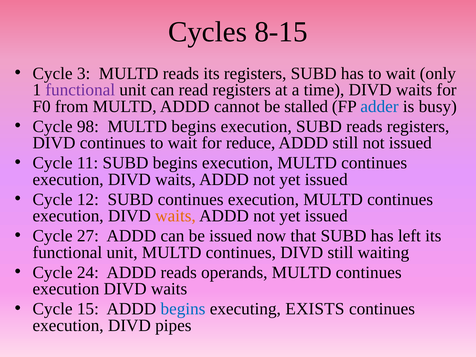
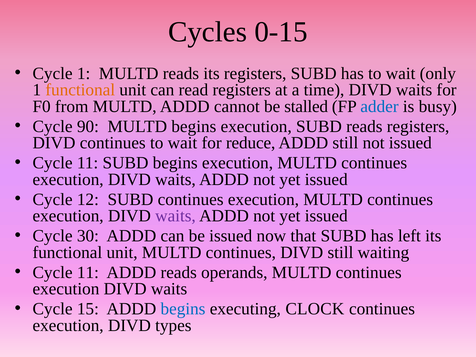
8-15: 8-15 -> 0-15 (281, 32)
Cycle 3: 3 -> 1 (84, 73)
functional colour: purple -> orange (80, 90)
98: 98 -> 90 (88, 126)
waits colour: orange -> purple (175, 216)
27: 27 -> 30 (88, 236)
24: 24 -> 11 (88, 272)
EXISTS: EXISTS -> CLOCK (315, 309)
pipes: pipes -> types (173, 325)
